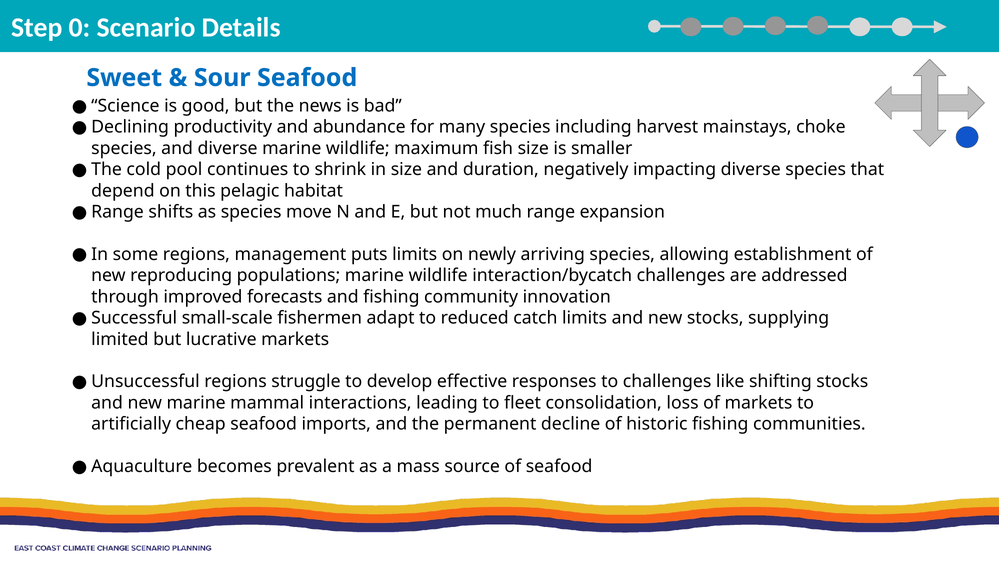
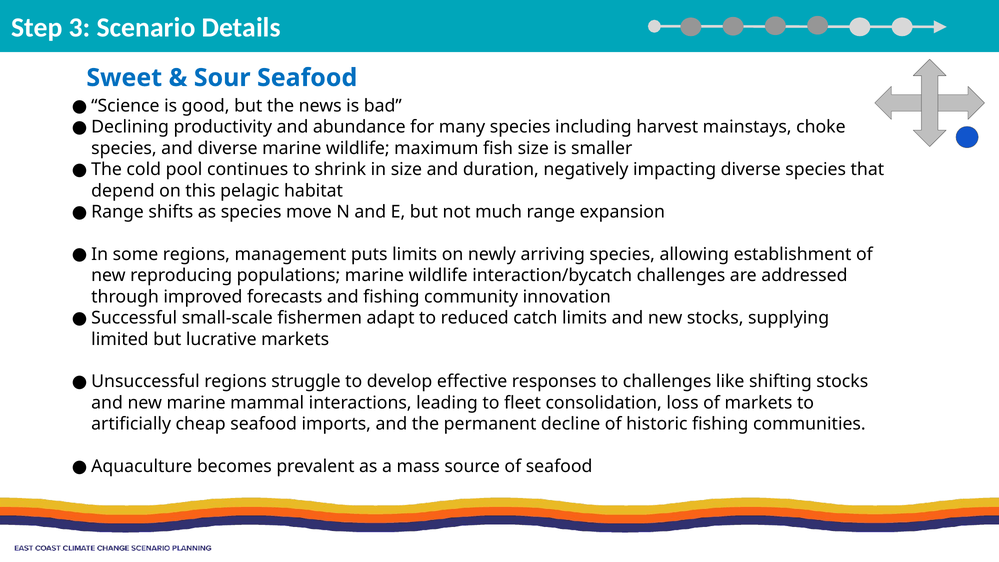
0: 0 -> 3 (79, 28)
